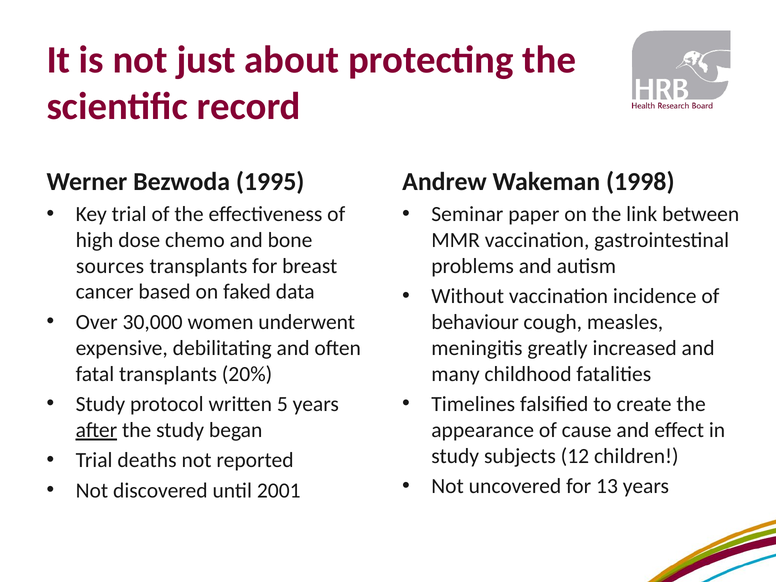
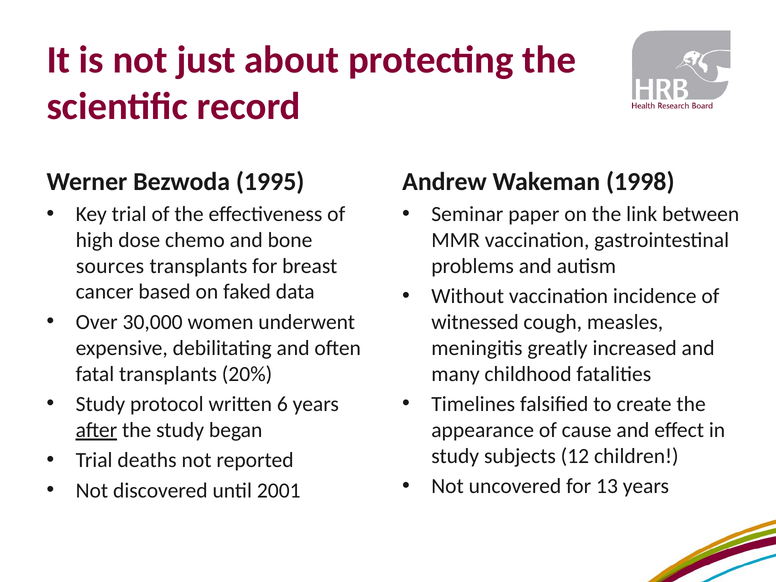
behaviour: behaviour -> witnessed (475, 322)
5: 5 -> 6 (282, 404)
